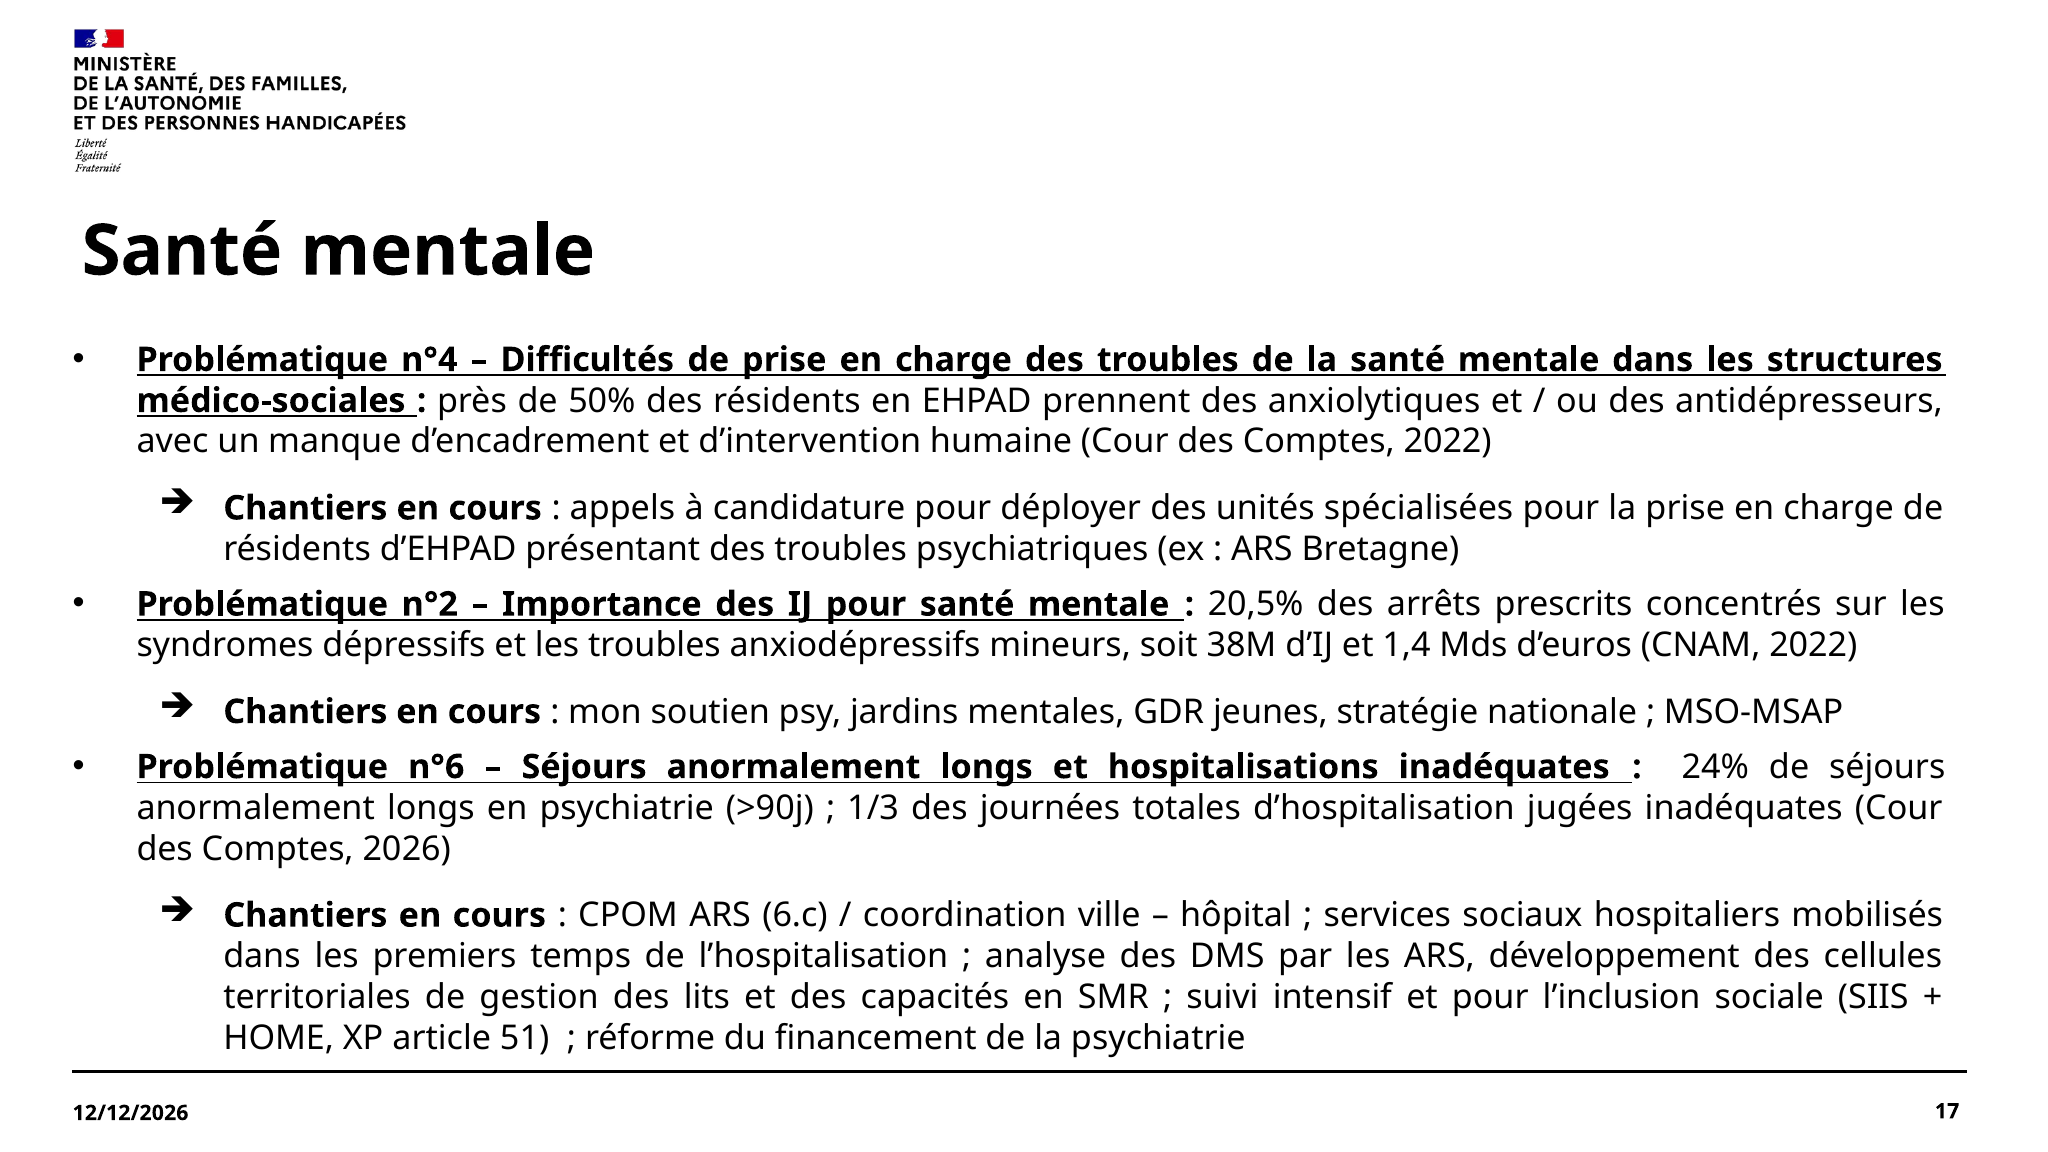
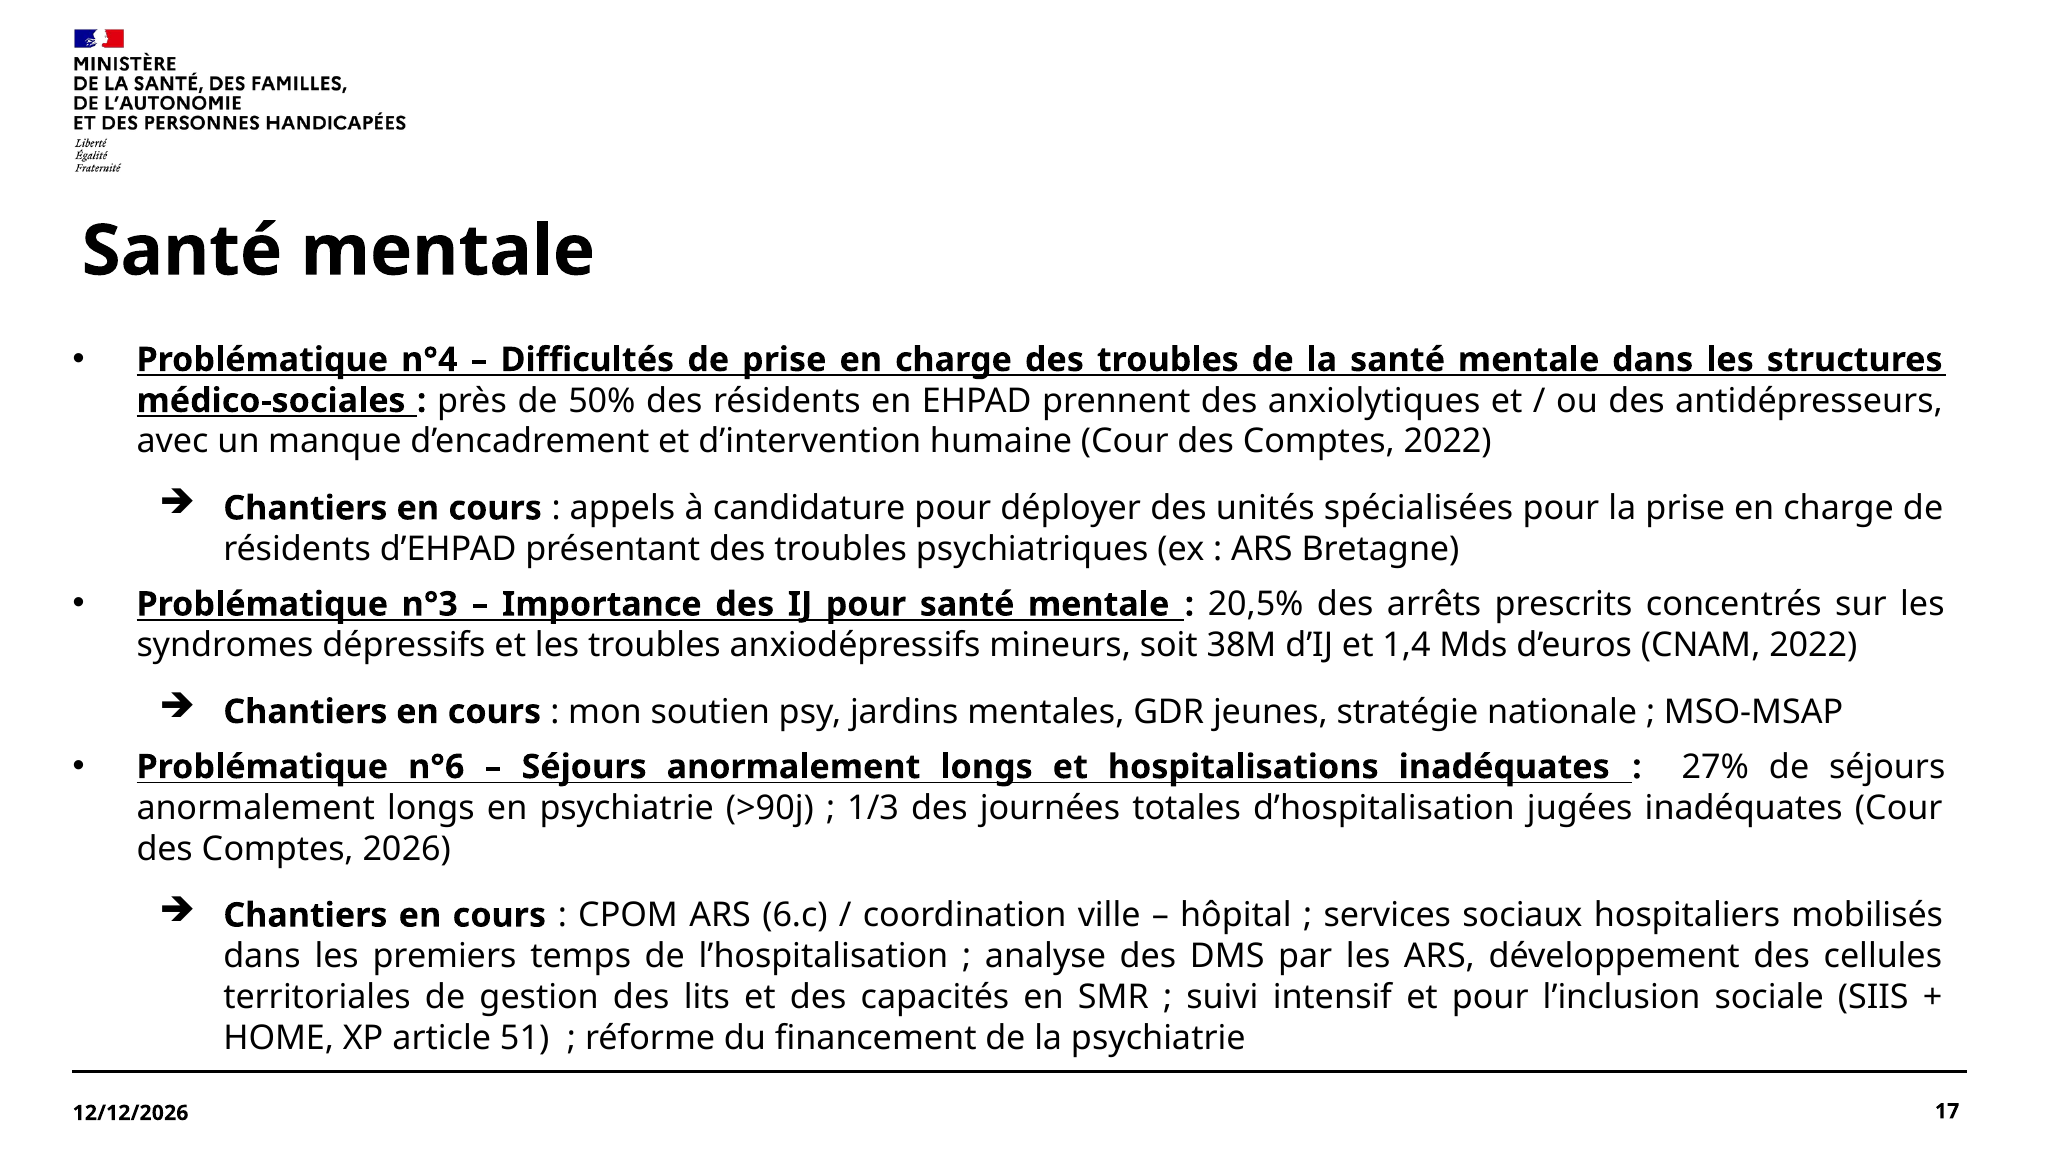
n°2: n°2 -> n°3 (430, 604)
24%: 24% -> 27% (1715, 767)
